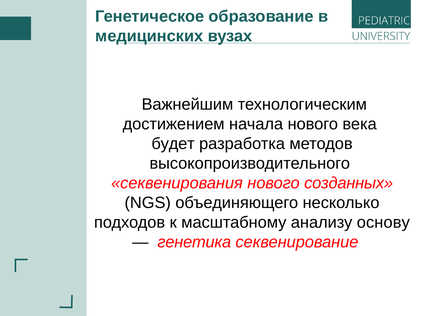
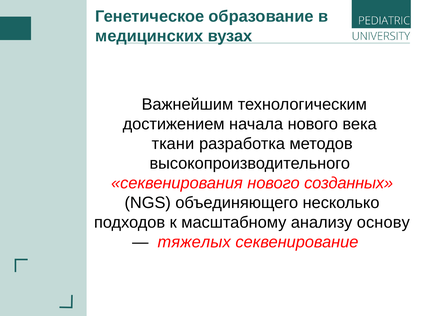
будет: будет -> ткани (173, 144)
генетика: генетика -> тяжелых (194, 242)
